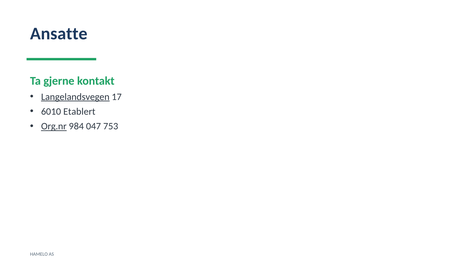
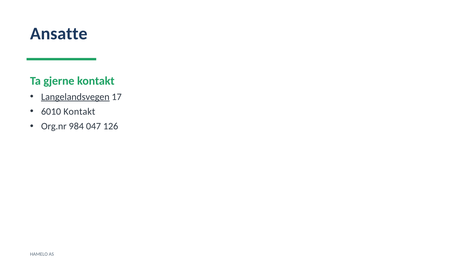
6010 Etablert: Etablert -> Kontakt (79, 112)
Org.nr underline: present -> none (54, 127)
753: 753 -> 126 (111, 127)
